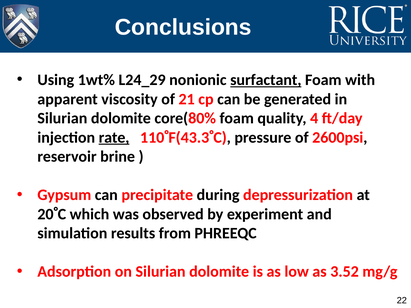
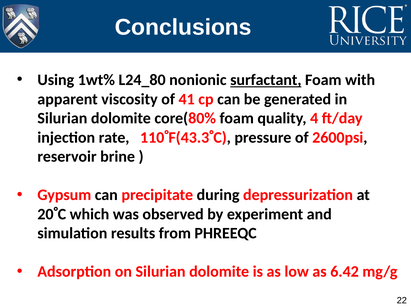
L24_29: L24_29 -> L24_80 (142, 80)
21: 21 -> 41 (187, 99)
rate underline: present -> none (114, 138)
3.52: 3.52 -> 6.42 (345, 272)
